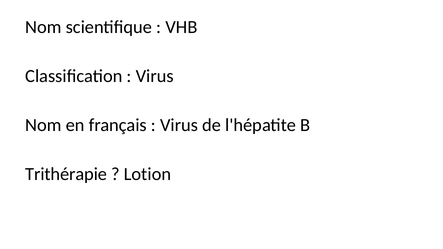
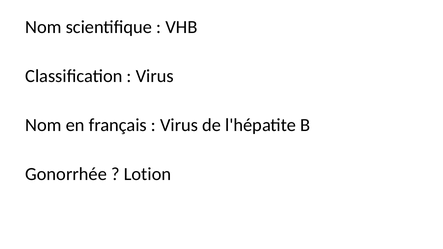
Trithérapie: Trithérapie -> Gonorrhée (66, 174)
